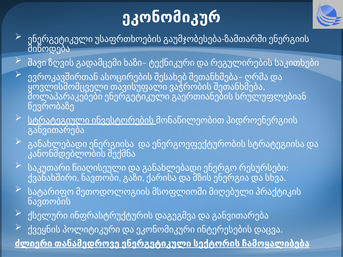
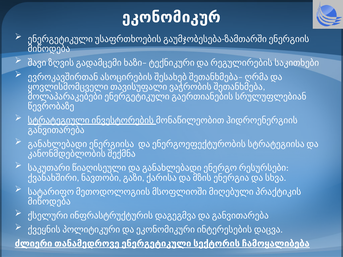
ნავთობის: ნავთობის -> მიწოდება (49, 202)
